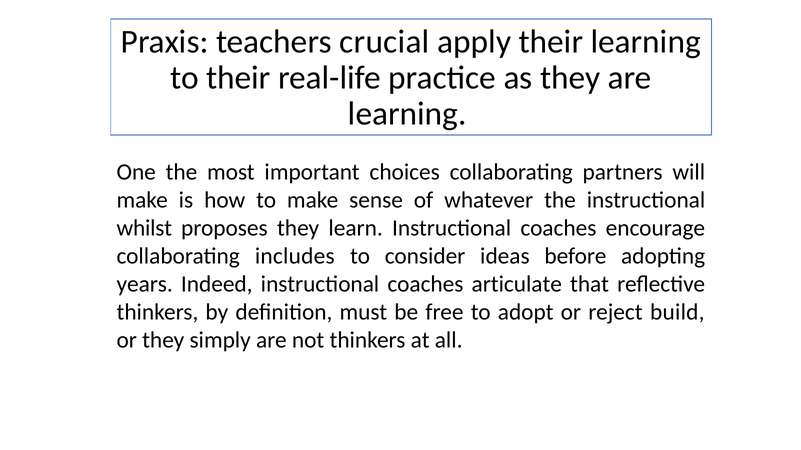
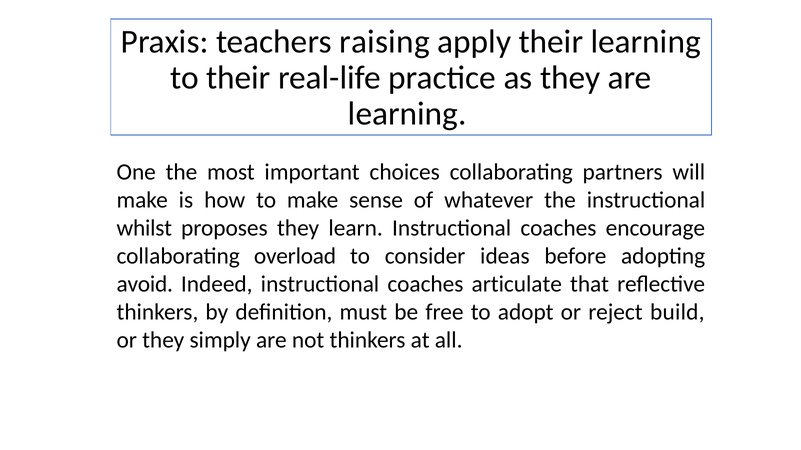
crucial: crucial -> raising (384, 42)
includes: includes -> overload (295, 256)
years: years -> avoid (145, 284)
